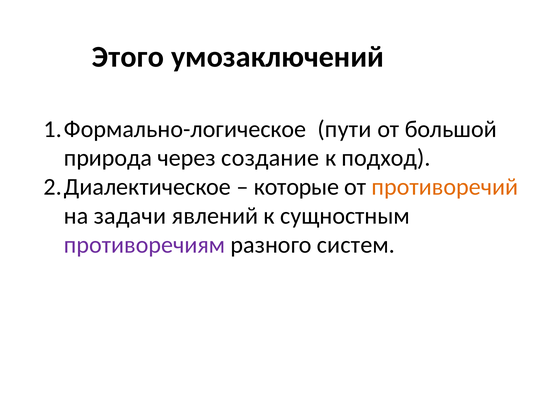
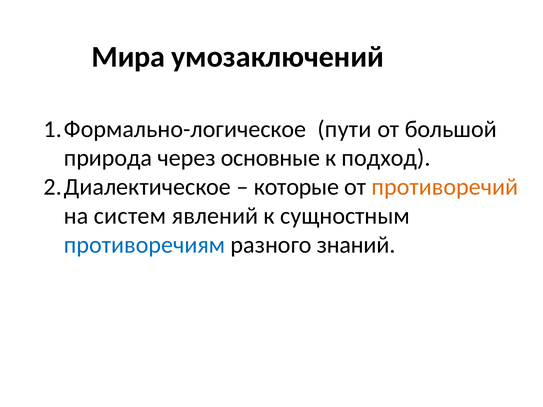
Этого: Этого -> Мира (128, 57)
создание: создание -> основные (270, 158)
задачи: задачи -> систем (130, 216)
противоречиям colour: purple -> blue (145, 245)
систем: систем -> знаний (356, 245)
